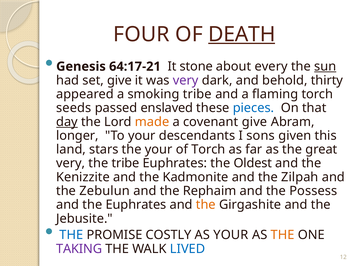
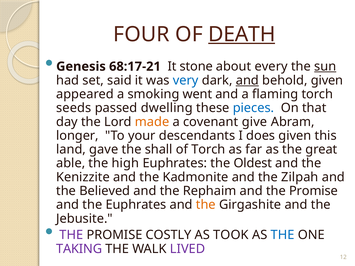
64:17-21: 64:17-21 -> 68:17-21 (135, 67)
set give: give -> said (119, 80)
very colour: purple -> blue (186, 80)
and underline: none -> present (247, 80)
behold thirty: thirty -> given (327, 80)
smoking tribe: tribe -> went (197, 94)
enslaved: enslaved -> dwelling (167, 108)
day underline: present -> none (67, 122)
sons: sons -> does (261, 136)
stars: stars -> gave (104, 150)
the your: your -> shall (159, 150)
very: very -> able (71, 163)
the tribe: tribe -> high (125, 163)
Zebulun: Zebulun -> Believed (105, 191)
and the Possess: Possess -> Promise (313, 191)
THE colour: blue -> purple (71, 235)
AS YOUR: YOUR -> TOOK (231, 235)
THE colour: orange -> blue (283, 235)
LIVED colour: blue -> purple (188, 249)
